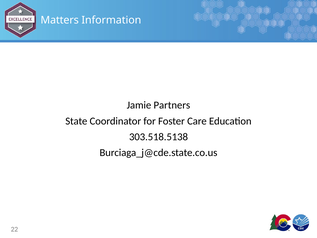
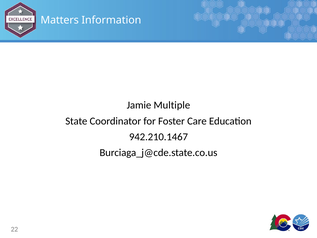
Partners: Partners -> Multiple (172, 105)
303.518.5138: 303.518.5138 -> 942.210.1467 (158, 137)
